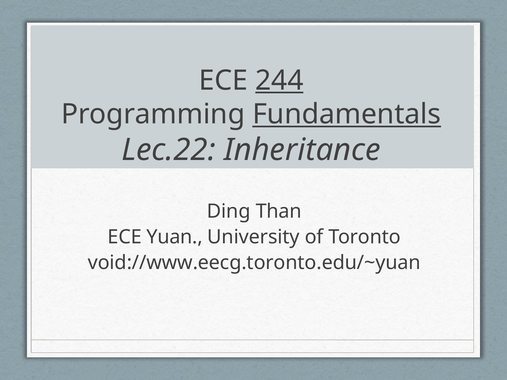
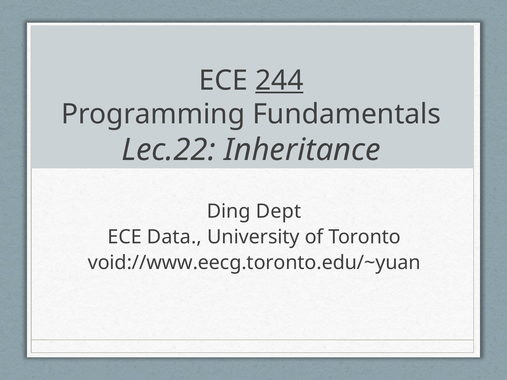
Fundamentals underline: present -> none (347, 114)
Than: Than -> Dept (279, 211)
Yuan: Yuan -> Data (174, 237)
